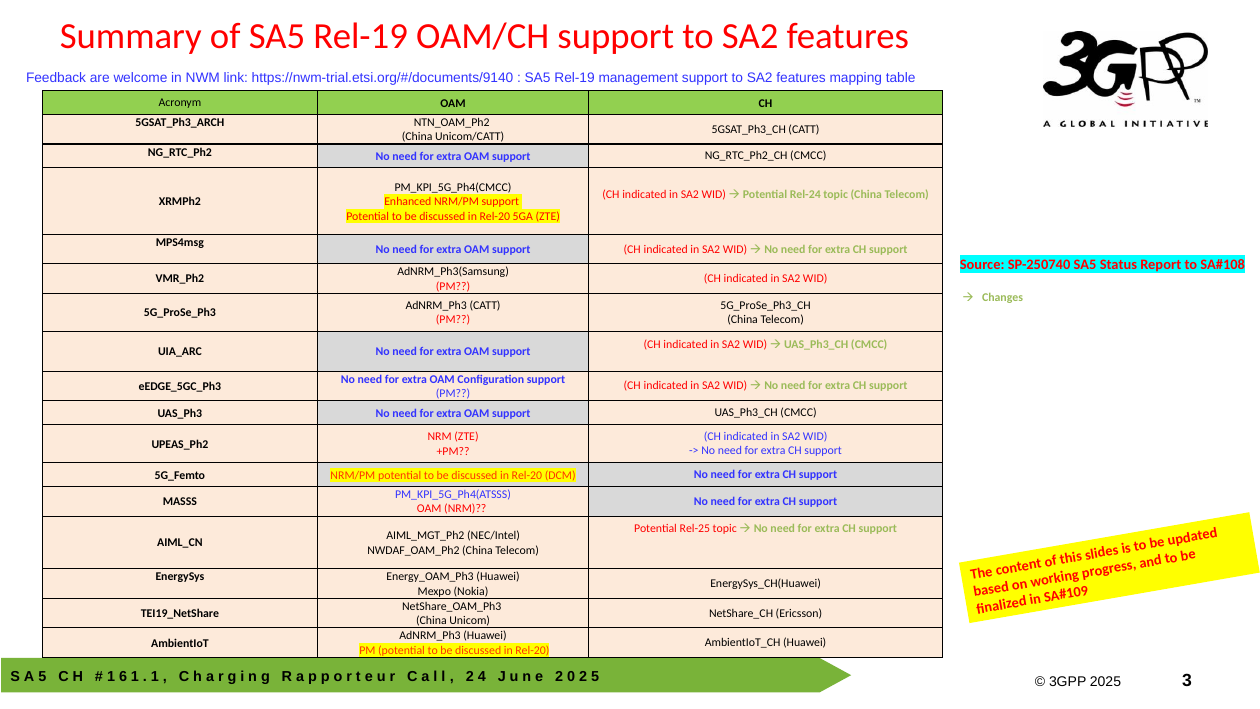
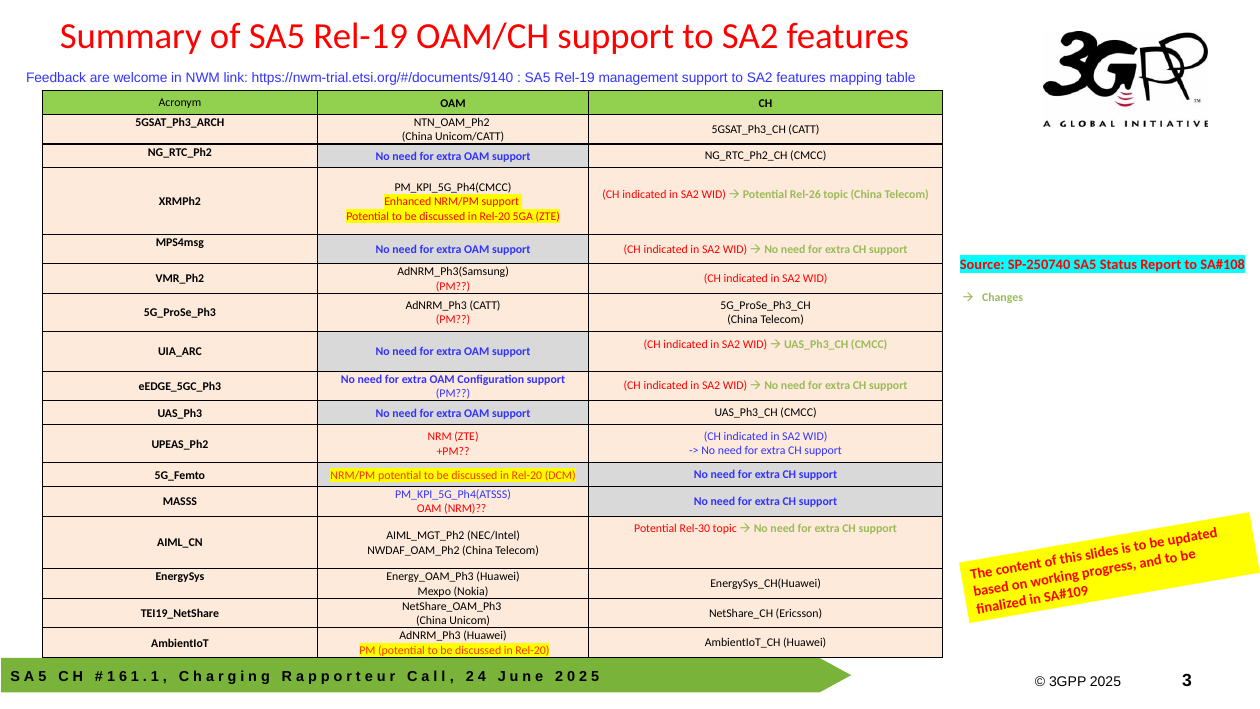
Rel-24: Rel-24 -> Rel-26 (805, 194)
Rel-25: Rel-25 -> Rel-30 (695, 528)
